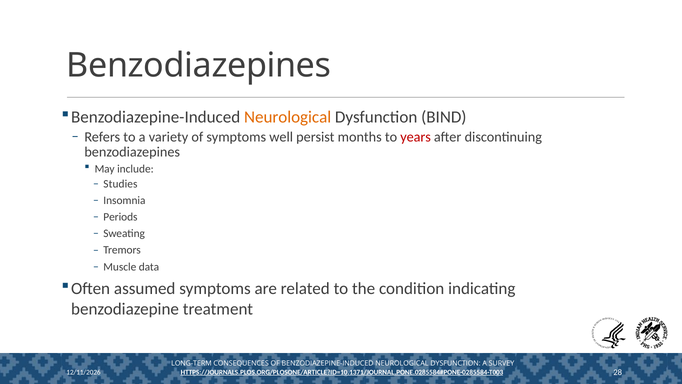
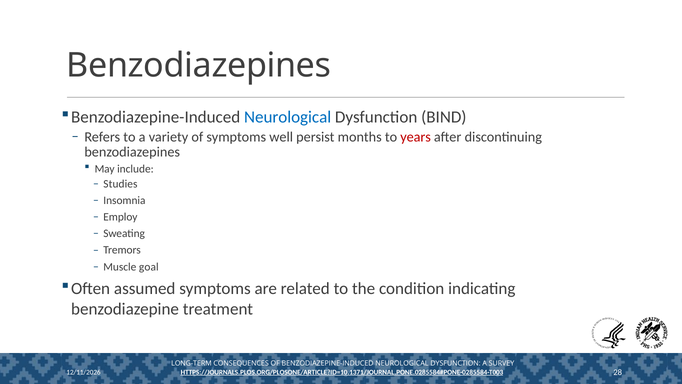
Neurological colour: orange -> blue (288, 117)
Periods: Periods -> Employ (120, 217)
data: data -> goal (149, 267)
